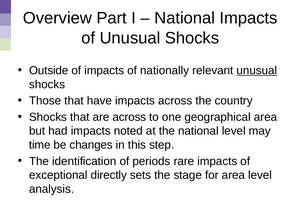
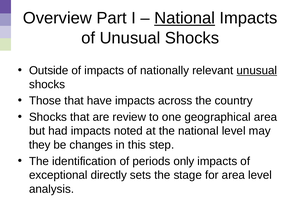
National underline: none -> present (185, 18)
are across: across -> review (129, 117)
time: time -> they (40, 145)
rare: rare -> only (184, 161)
